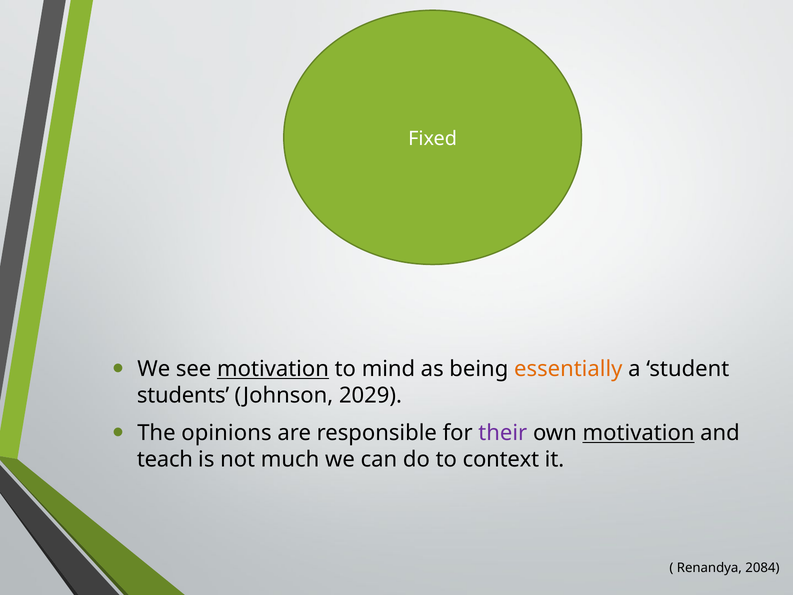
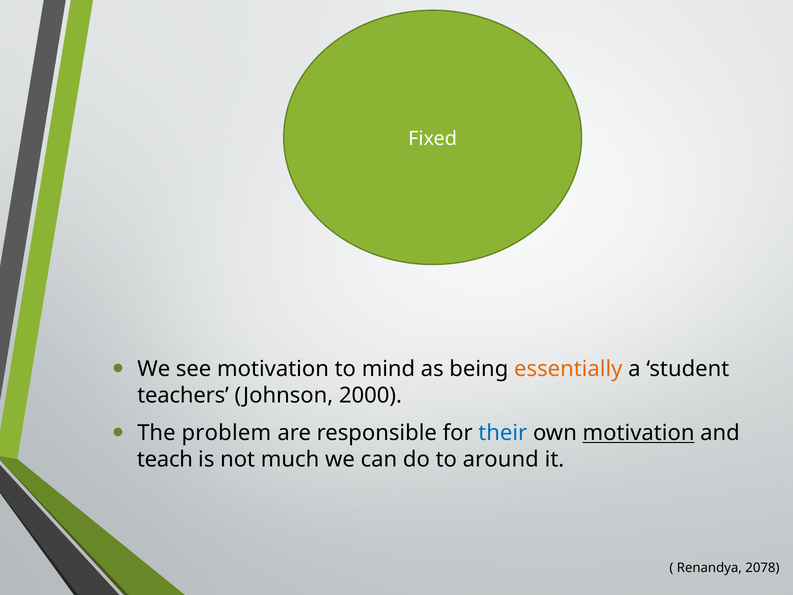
motivation underline: present -> none (273, 369)
students: students -> teachers (183, 395)
2029: 2029 -> 2000 (370, 395)
opinions: opinions -> problem (226, 433)
their colour: purple -> blue (503, 433)
context: context -> around (501, 459)
2084: 2084 -> 2078 (762, 568)
